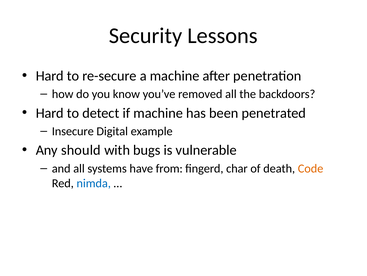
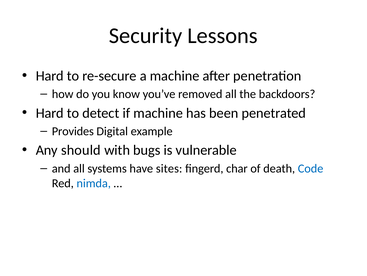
Insecure: Insecure -> Provides (73, 131)
from: from -> sites (169, 168)
Code colour: orange -> blue (311, 168)
